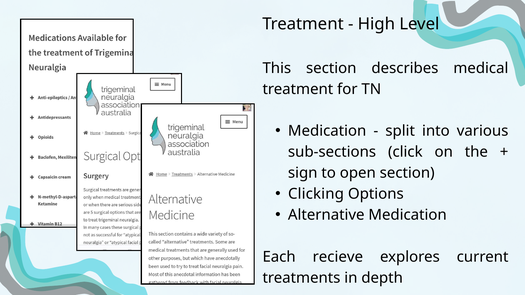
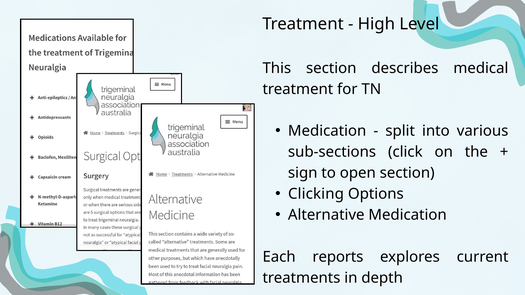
recieve: recieve -> reports (338, 257)
